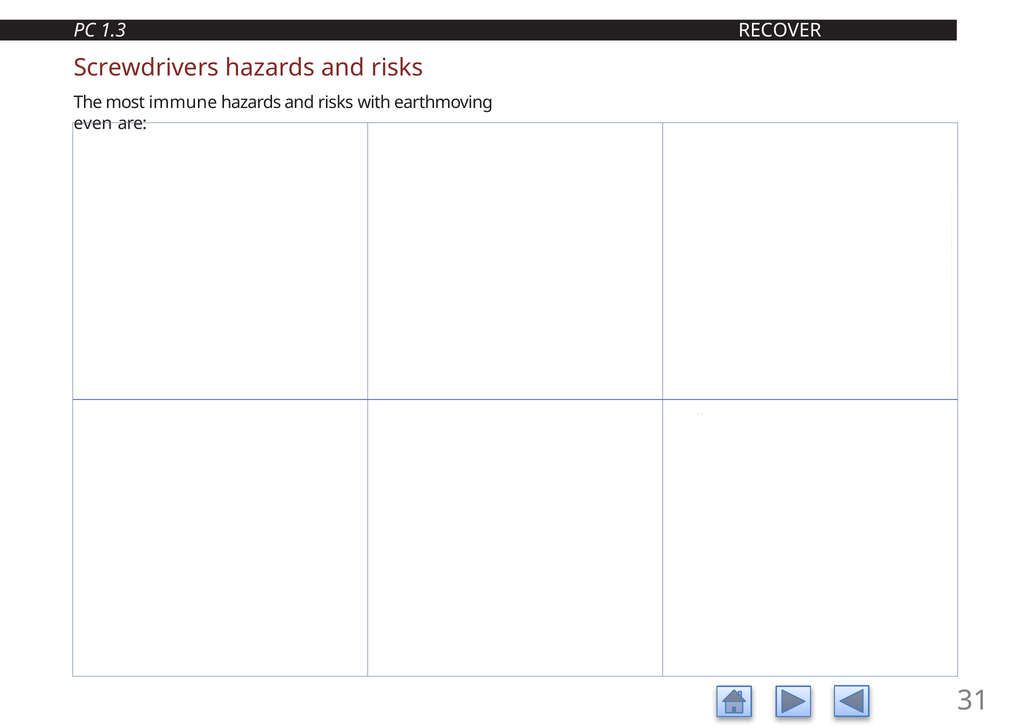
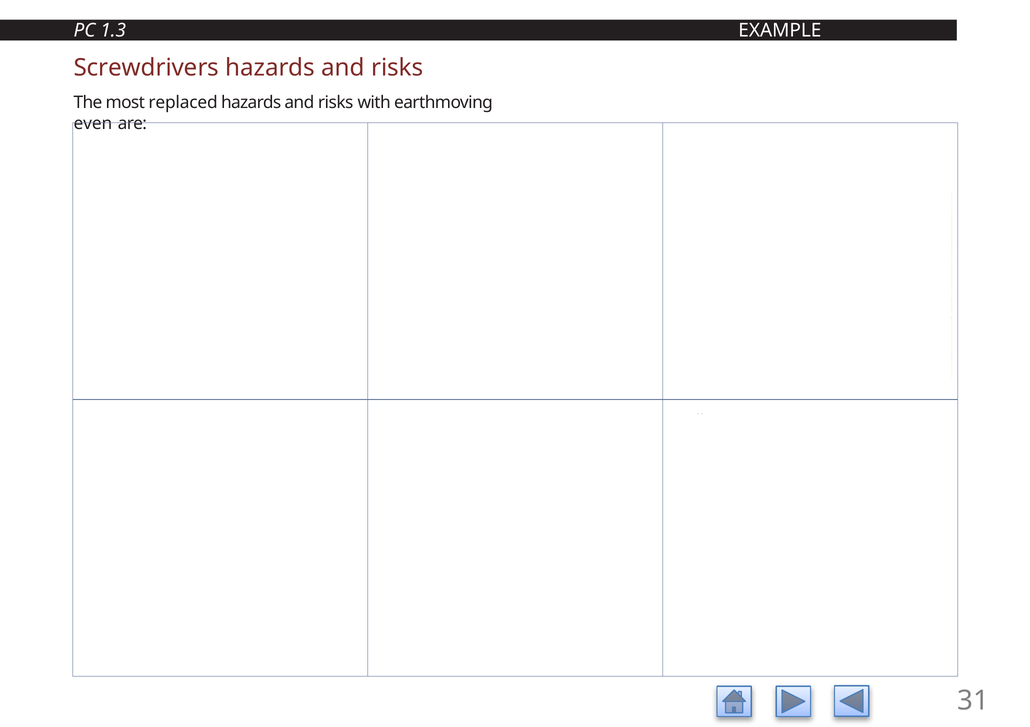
RECOVER: RECOVER -> EXAMPLE (780, 30)
immune: immune -> replaced (183, 103)
